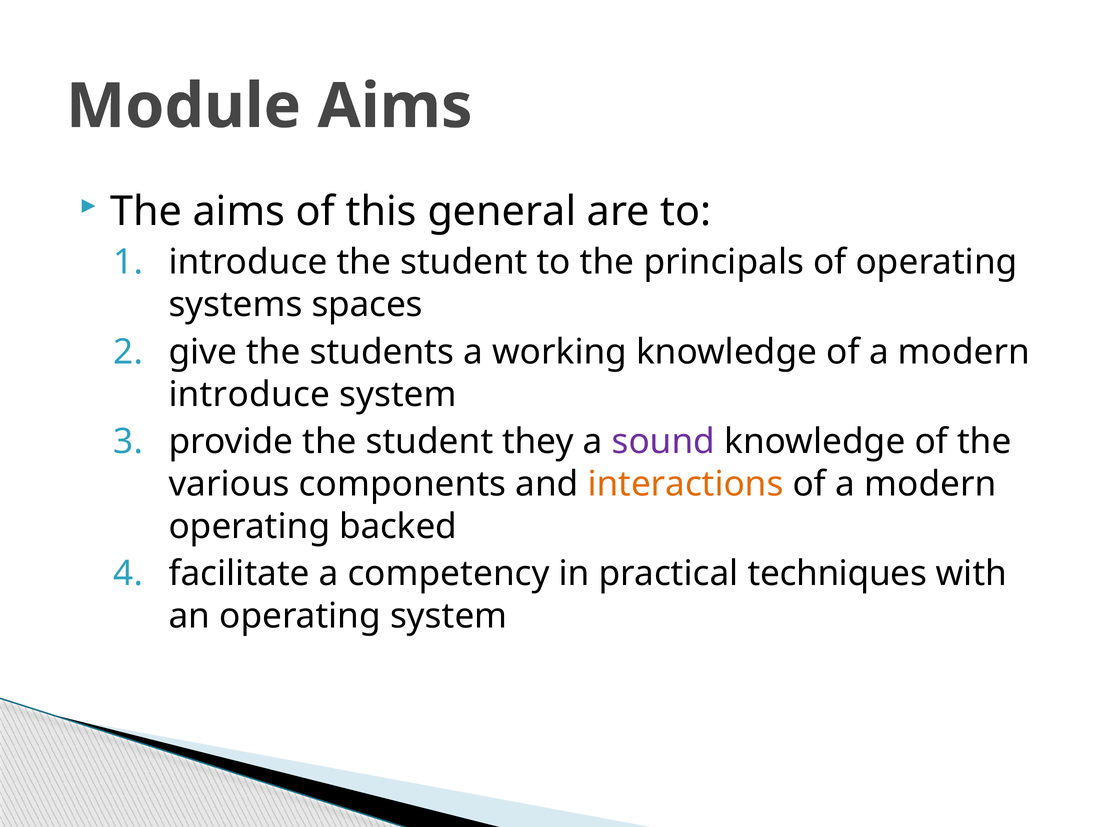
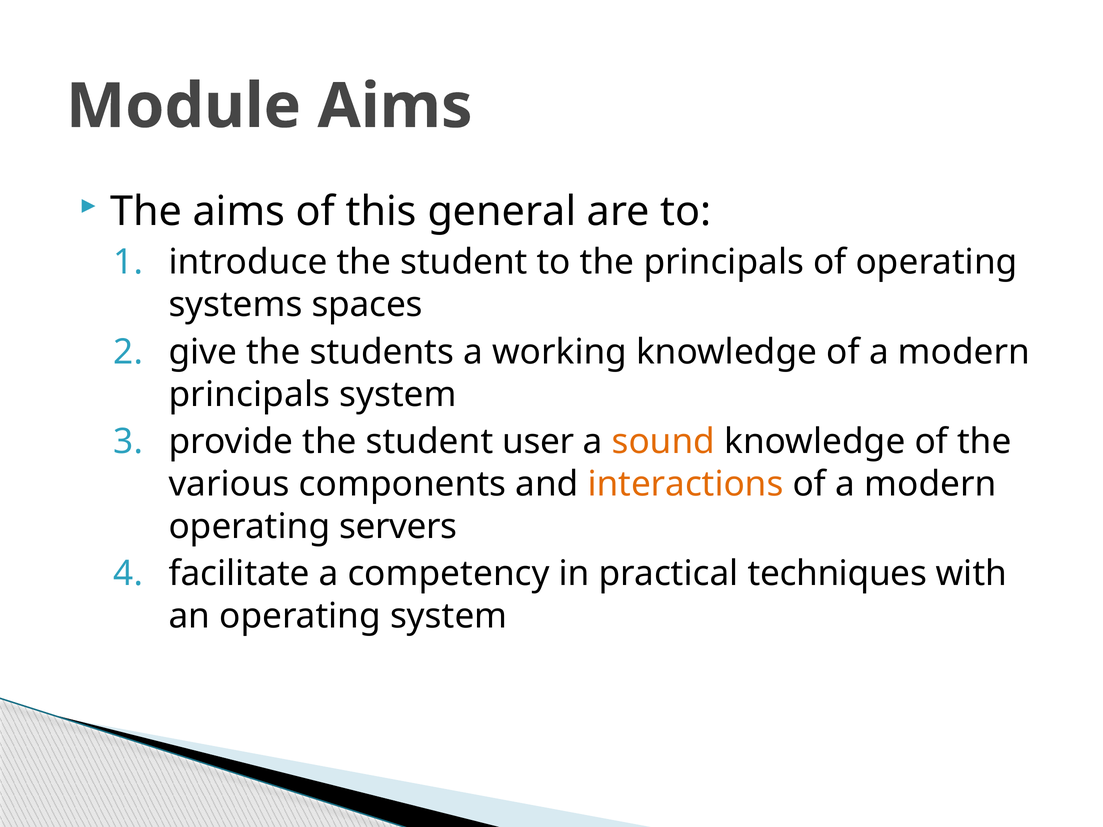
introduce: introduce -> principals (249, 395)
they: they -> user (538, 442)
sound colour: purple -> orange (663, 442)
backed: backed -> servers (398, 527)
